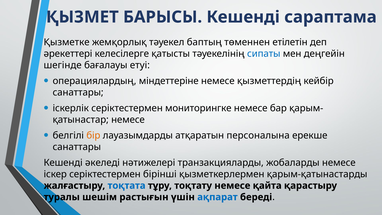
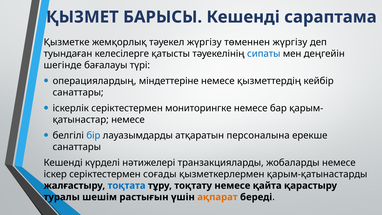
тәуекел баптың: баптың -> жүргізу (204, 42)
төменнен етілетін: етілетін -> жүргізу (290, 42)
әрекеттерi: әрекеттерi -> туындаған (68, 54)
етуі: етуі -> түрі (140, 65)
бір colour: orange -> blue (93, 135)
әкеледі: әкеледі -> күрделі (102, 163)
бірінші: бірінші -> соғады (160, 174)
ақпарат colour: blue -> orange (217, 197)
